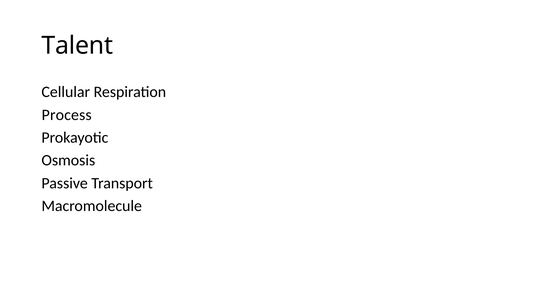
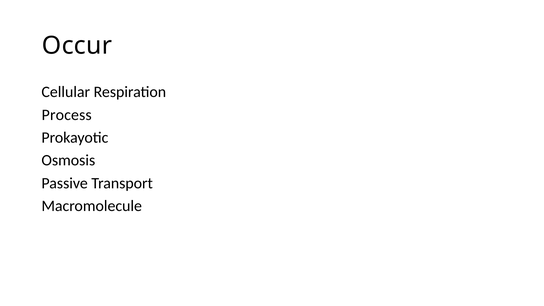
Talent: Talent -> Occur (77, 46)
